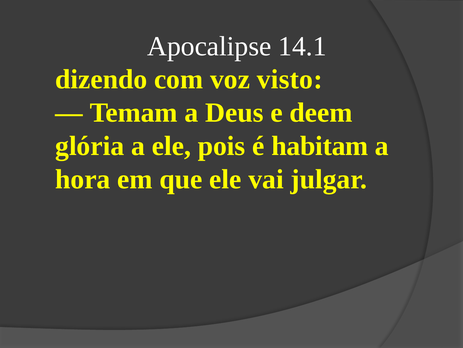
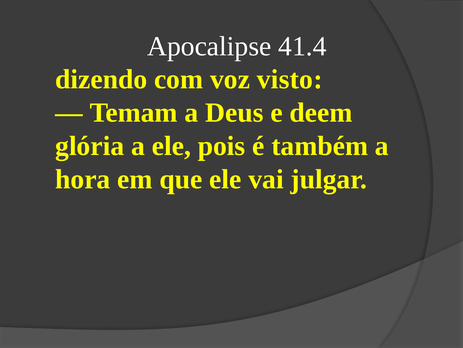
14.1: 14.1 -> 41.4 (302, 46)
habitam: habitam -> também (320, 146)
